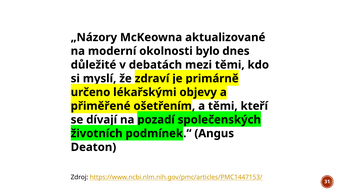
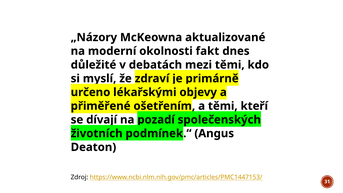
bylo: bylo -> fakt (207, 51)
